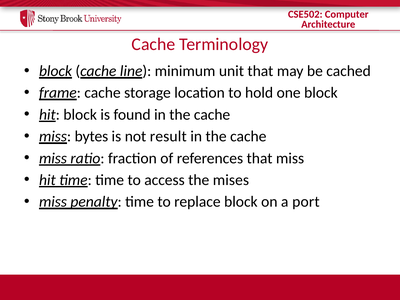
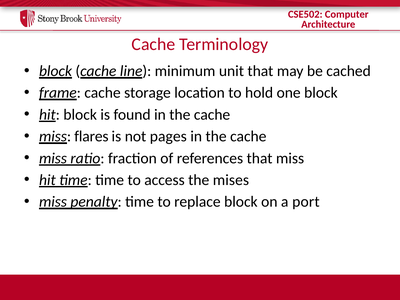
bytes: bytes -> flares (91, 136)
result: result -> pages (168, 136)
